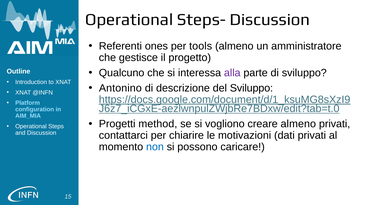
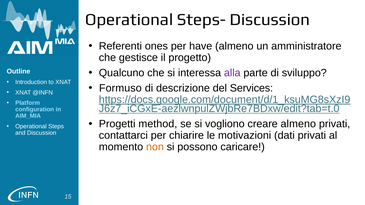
tools: tools -> have (201, 46)
Antonino: Antonino -> Formuso (120, 88)
del Sviluppo: Sviluppo -> Services (251, 88)
non colour: blue -> orange (155, 147)
